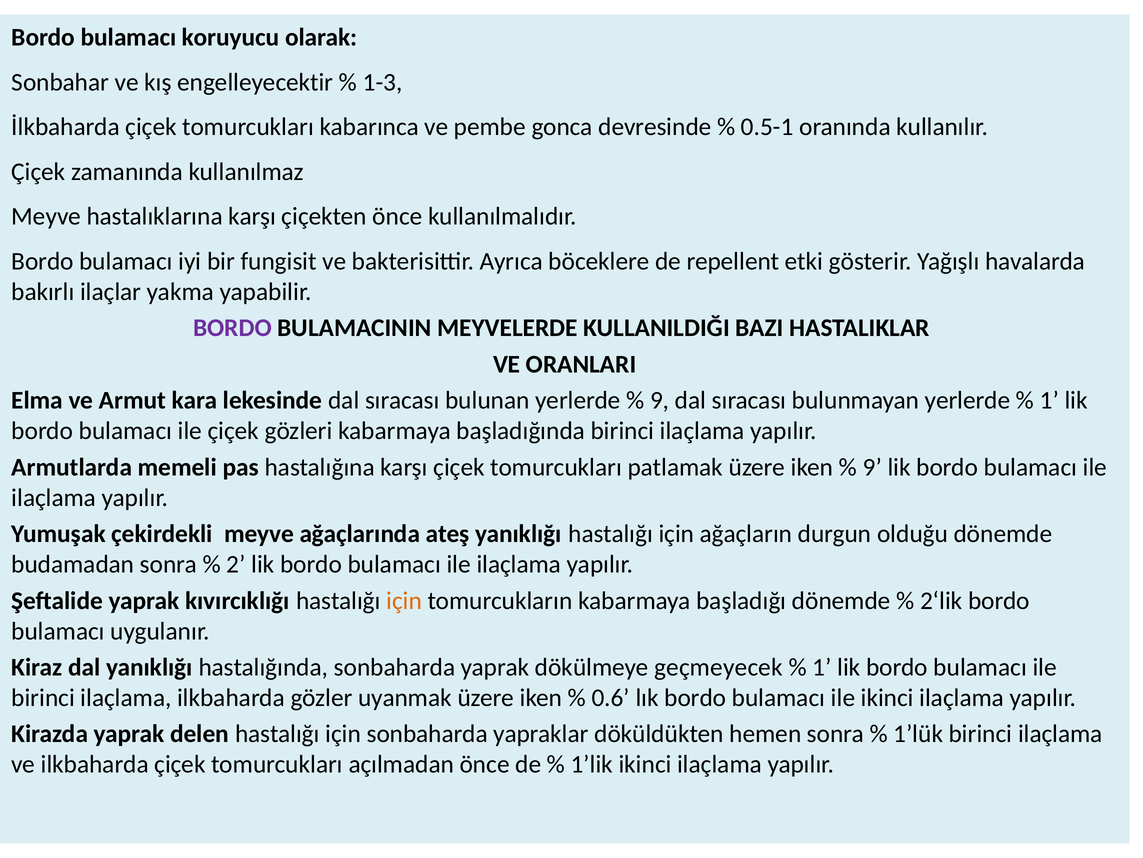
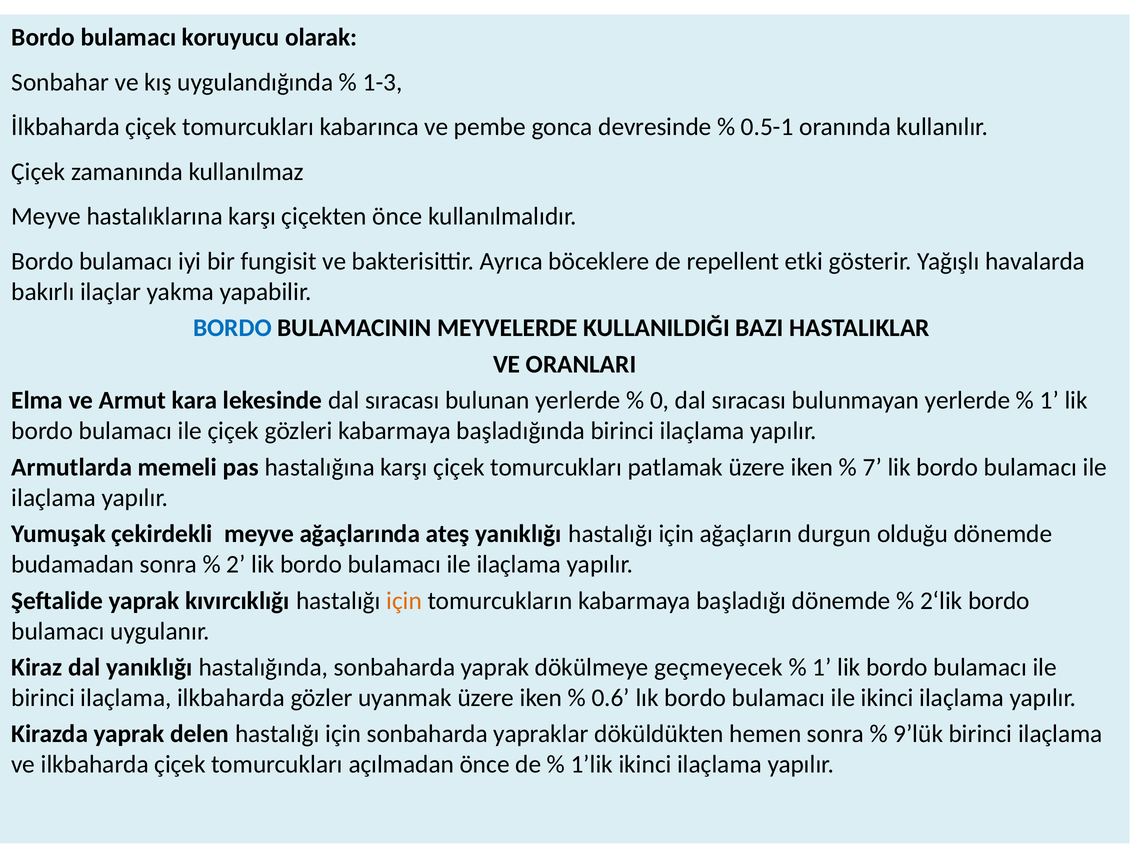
engelleyecektir: engelleyecektir -> uygulandığında (255, 82)
BORDO colour: purple -> blue (232, 328)
9: 9 -> 0 (660, 400)
9: 9 -> 7 (872, 467)
1’lük: 1’lük -> 9’lük (918, 733)
